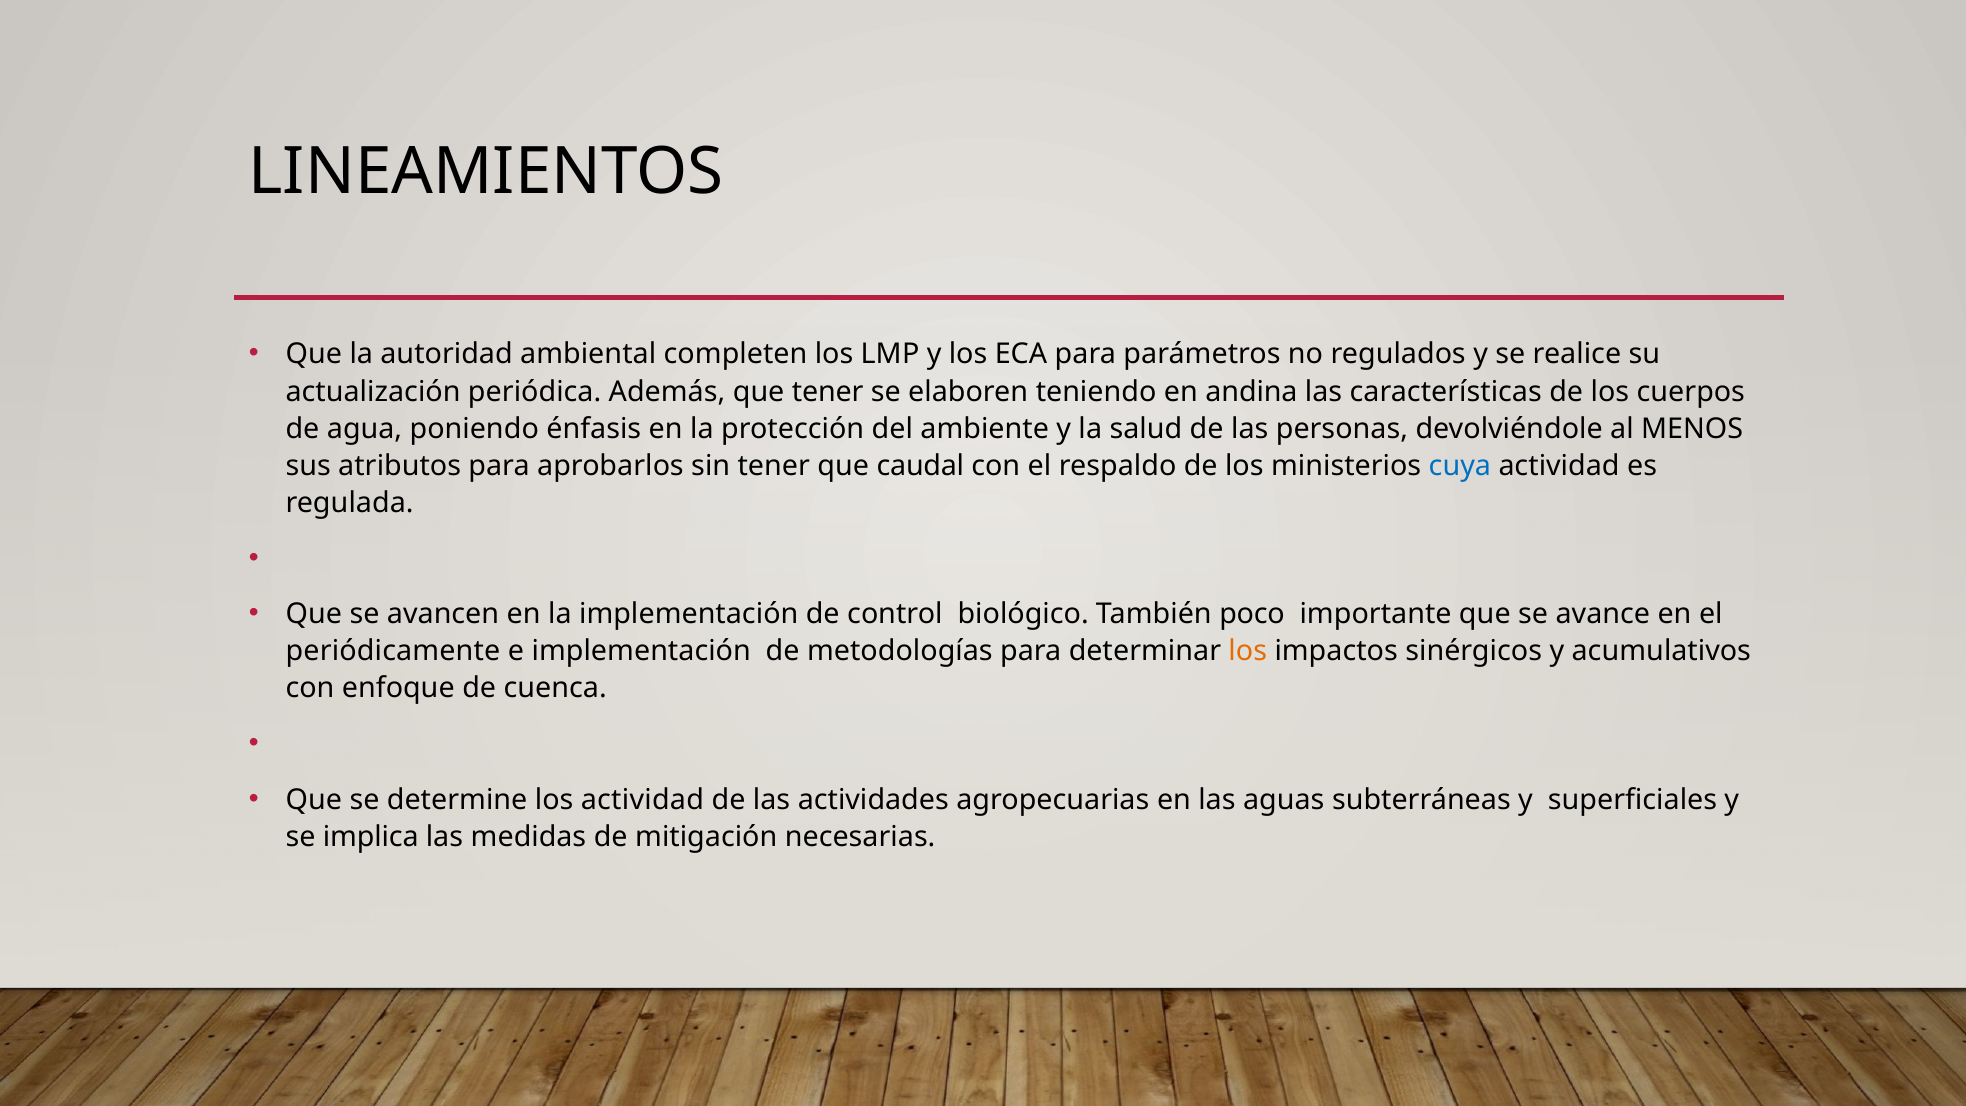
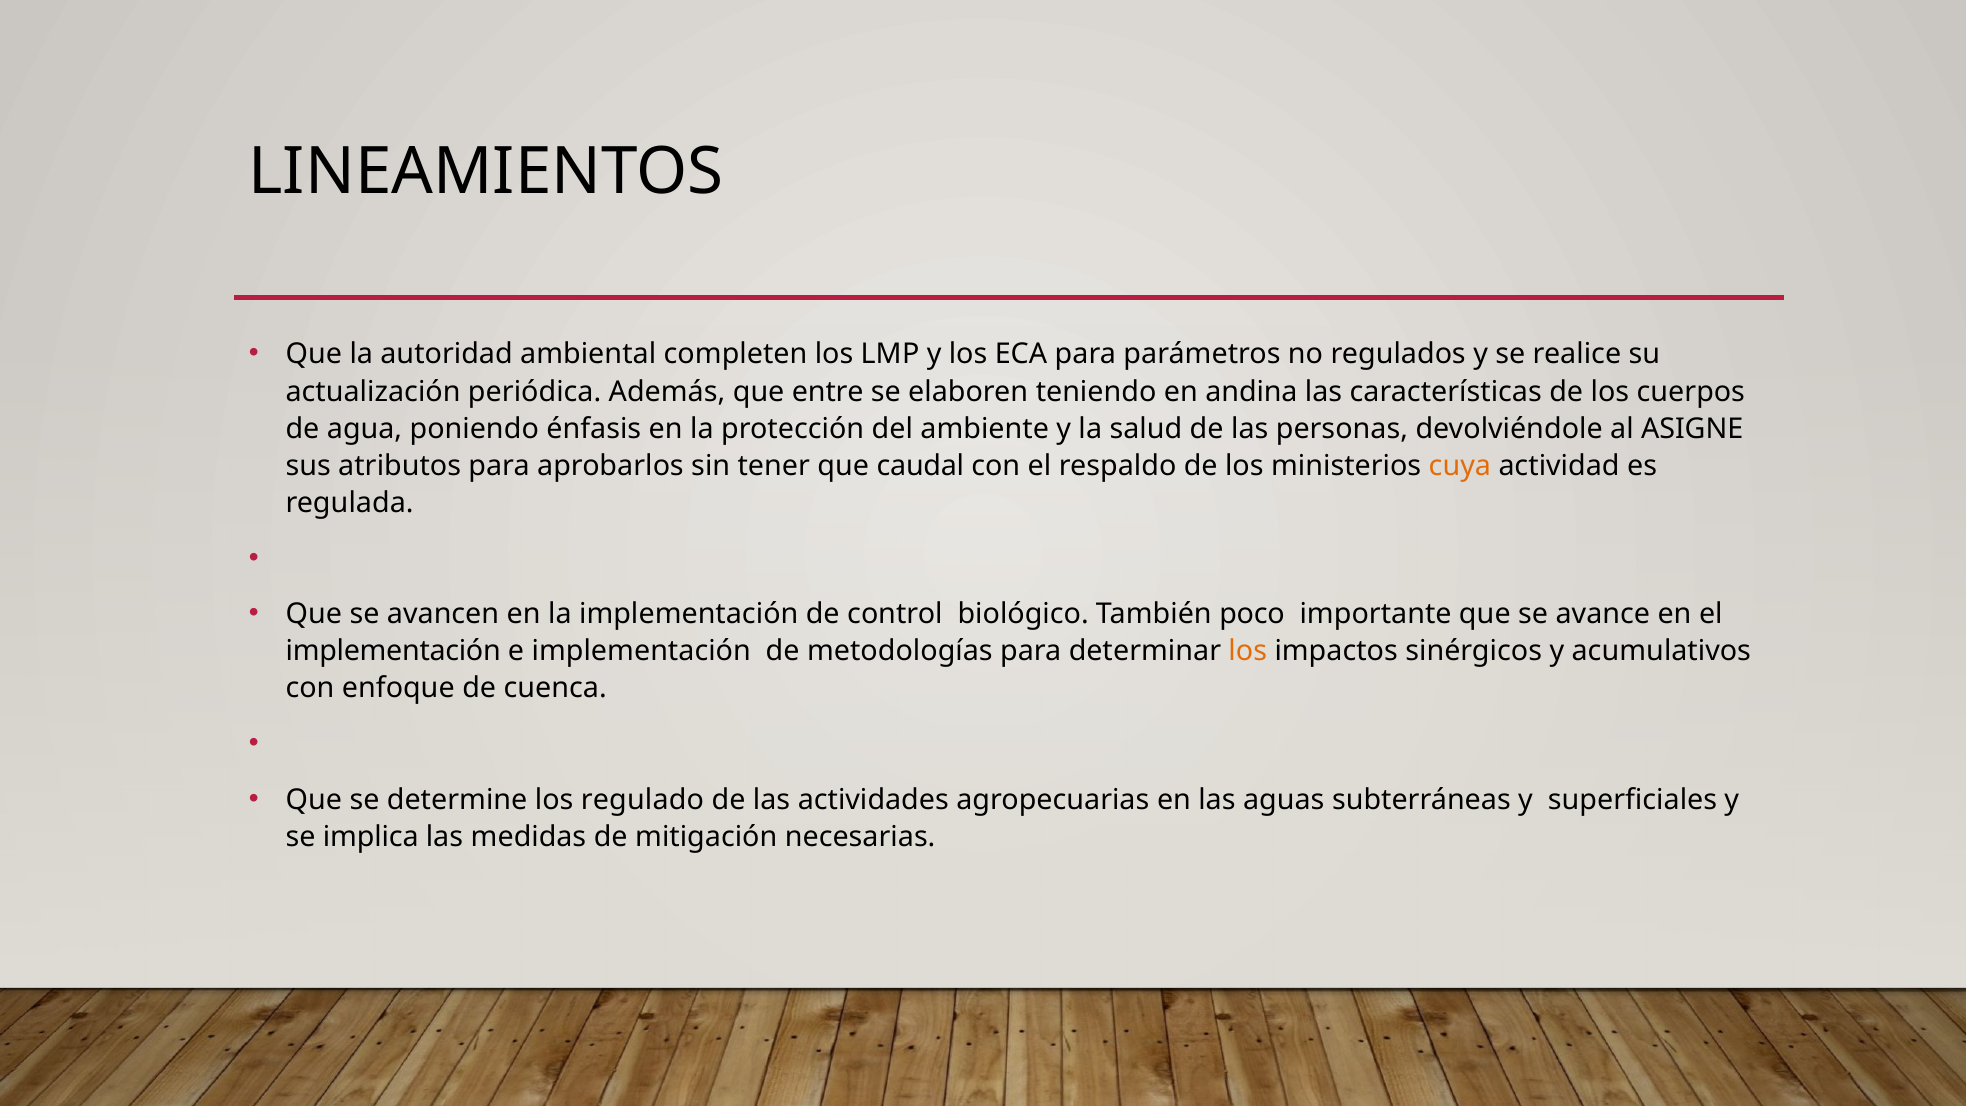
que tener: tener -> entre (828, 391)
MENOS: MENOS -> ASIGNE (1692, 429)
cuya colour: blue -> orange (1460, 466)
periódicamente: periódicamente -> implementación (393, 651)
los actividad: actividad -> regulado (642, 799)
